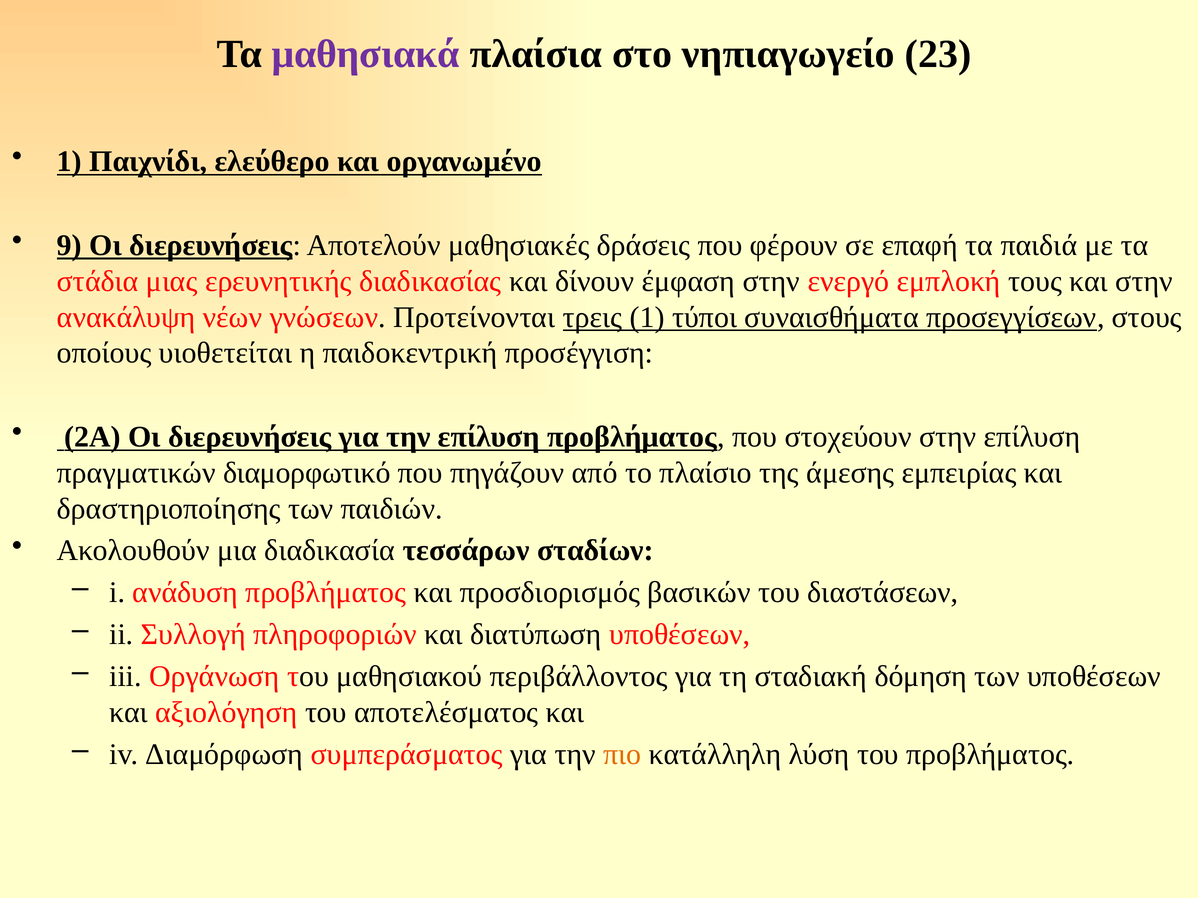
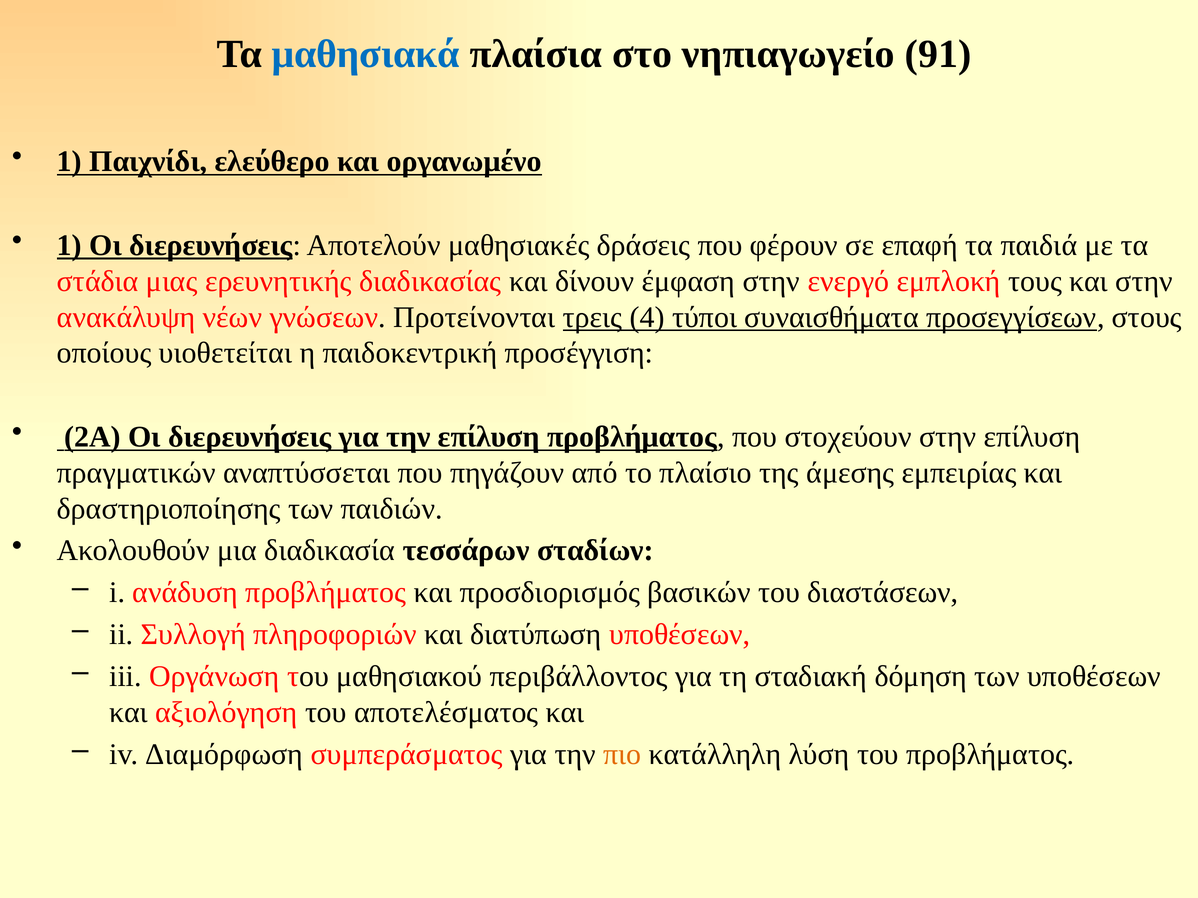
μαθησιακά colour: purple -> blue (366, 54)
23: 23 -> 91 (938, 54)
9: 9 -> 1 (69, 245)
τρεις 1: 1 -> 4 (647, 317)
διαμορφωτικό: διαμορφωτικό -> αναπτύσσεται (307, 473)
